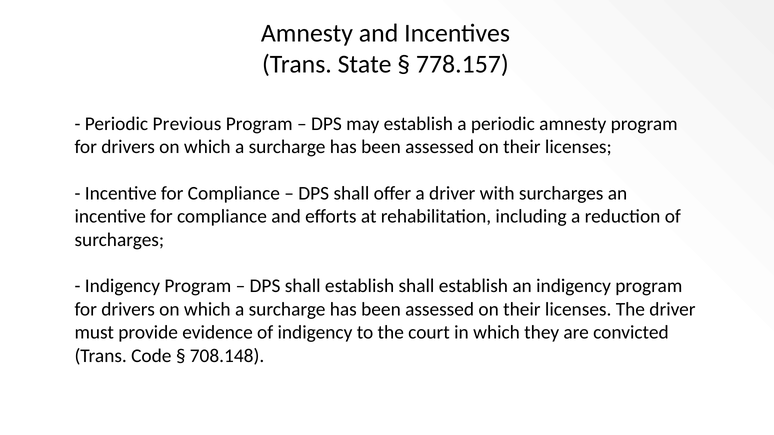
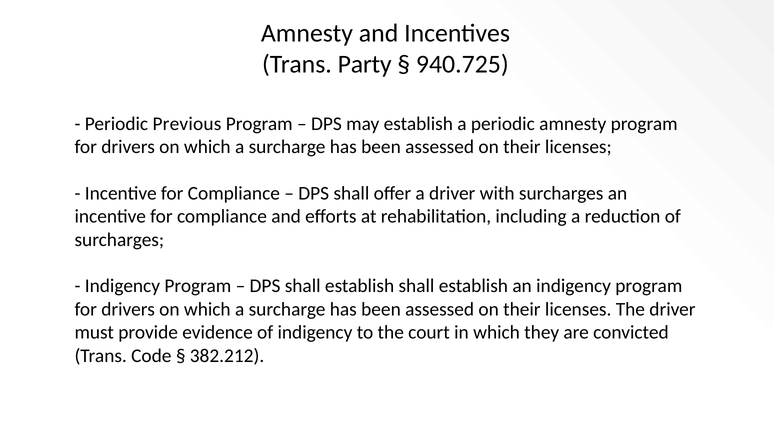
State: State -> Party (365, 64)
778.157: 778.157 -> 940.725 (462, 64)
708.148: 708.148 -> 382.212 (227, 356)
